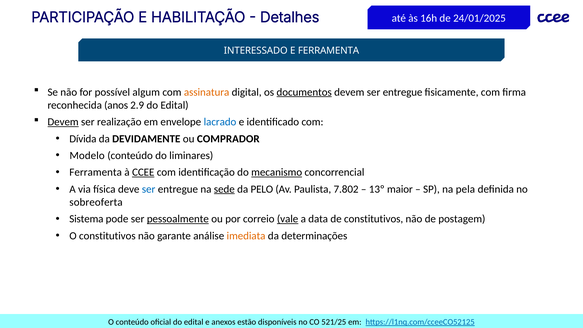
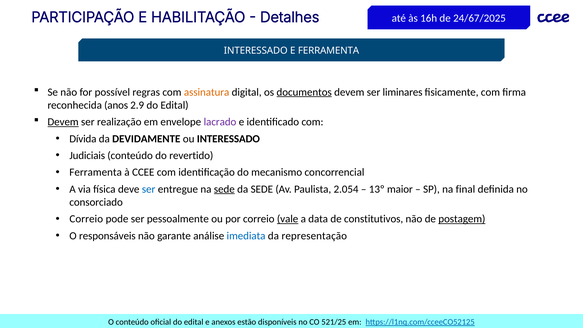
24/01/2025: 24/01/2025 -> 24/67/2025 (480, 18)
algum: algum -> regras (146, 92)
devem ser entregue: entregue -> liminares (403, 92)
lacrado colour: blue -> purple (220, 122)
ou COMPRADOR: COMPRADOR -> INTERESSADO (228, 139)
Modelo: Modelo -> Judiciais (87, 156)
liminares: liminares -> revertido (191, 156)
CCEE underline: present -> none (143, 172)
mecanismo underline: present -> none (277, 172)
da PELO: PELO -> SEDE (262, 189)
7.802: 7.802 -> 2.054 (346, 189)
pela: pela -> final (465, 189)
sobreoferta: sobreoferta -> consorciado (96, 202)
Sistema: Sistema -> Correio (86, 219)
pessoalmente underline: present -> none (178, 219)
postagem underline: none -> present (462, 219)
O constitutivos: constitutivos -> responsáveis (107, 236)
imediata colour: orange -> blue (246, 236)
determinações: determinações -> representação (314, 236)
